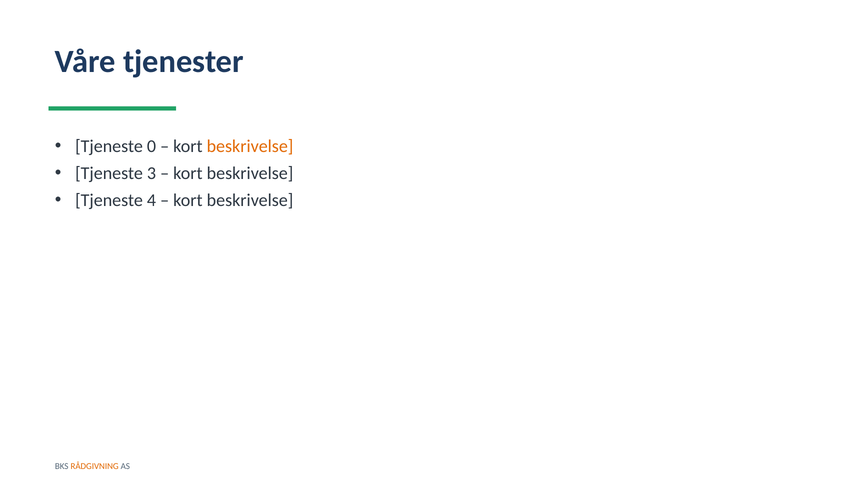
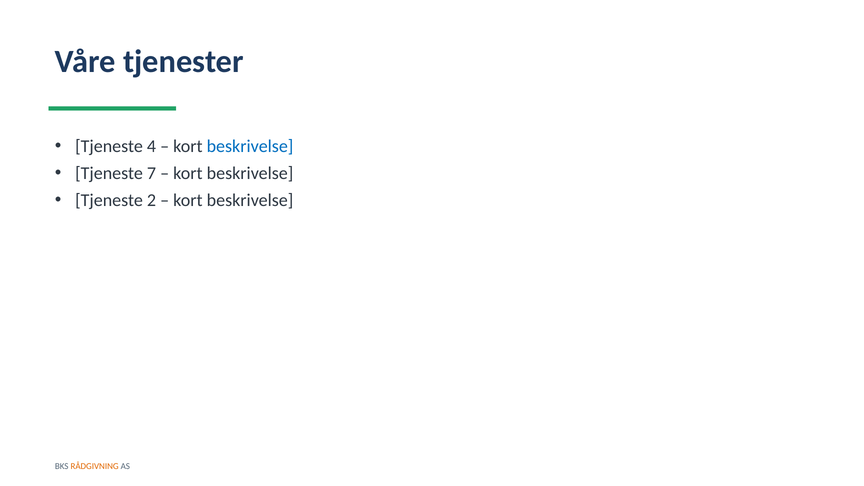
0: 0 -> 4 (151, 146)
beskrivelse colour: orange -> blue (250, 146)
3: 3 -> 7 (151, 173)
4: 4 -> 2 (151, 200)
